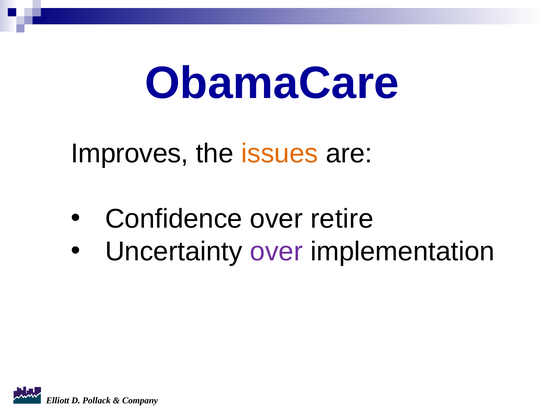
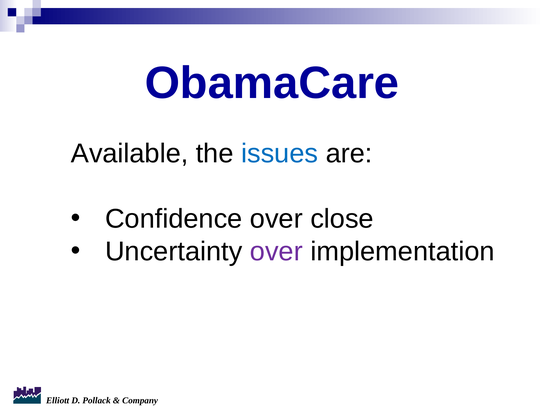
Improves: Improves -> Available (130, 154)
issues colour: orange -> blue (280, 154)
retire: retire -> close (342, 219)
